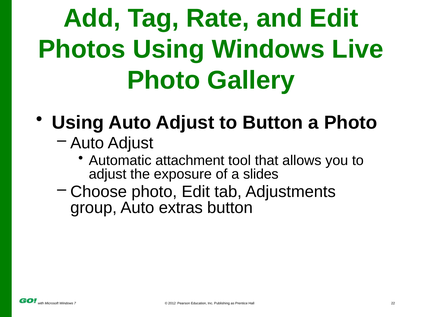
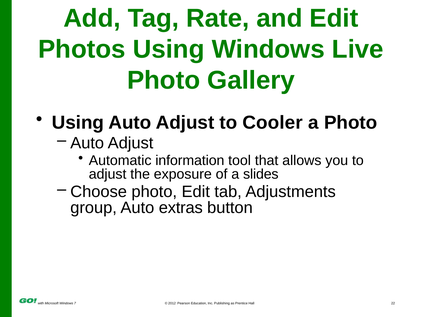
to Button: Button -> Cooler (273, 123)
attachment: attachment -> information (190, 161)
